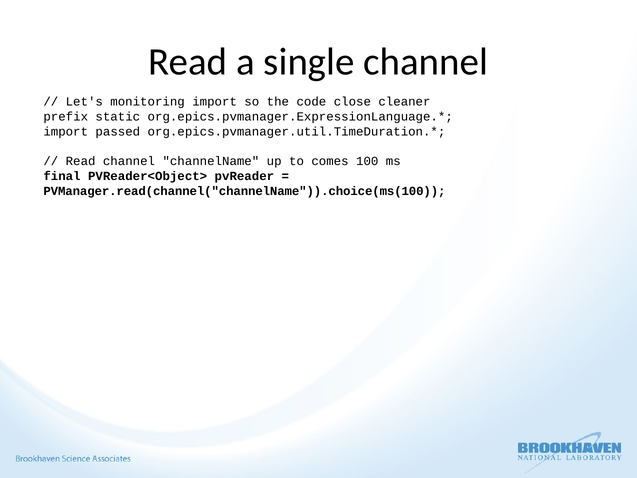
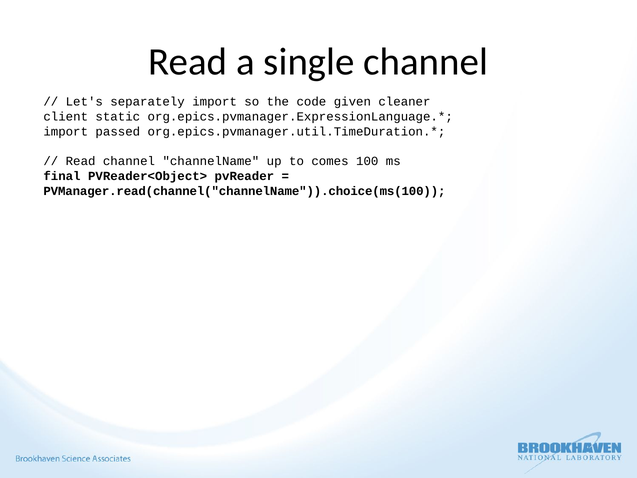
monitoring: monitoring -> separately (148, 102)
close: close -> given (352, 102)
prefix: prefix -> client (66, 117)
